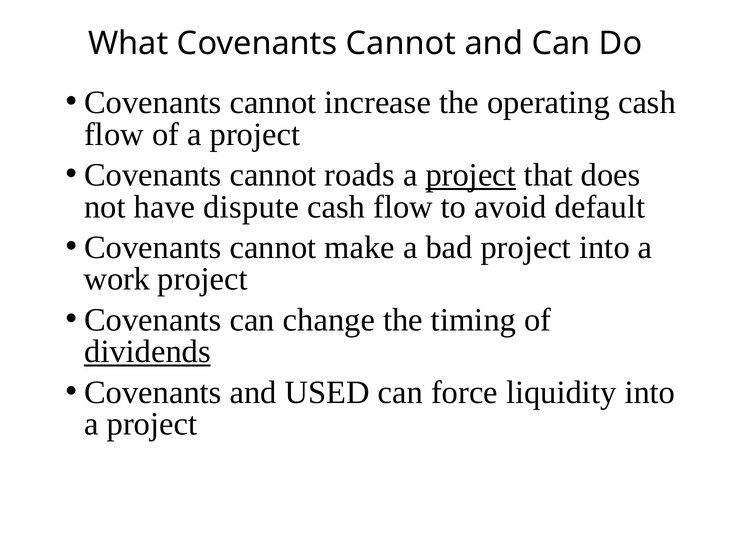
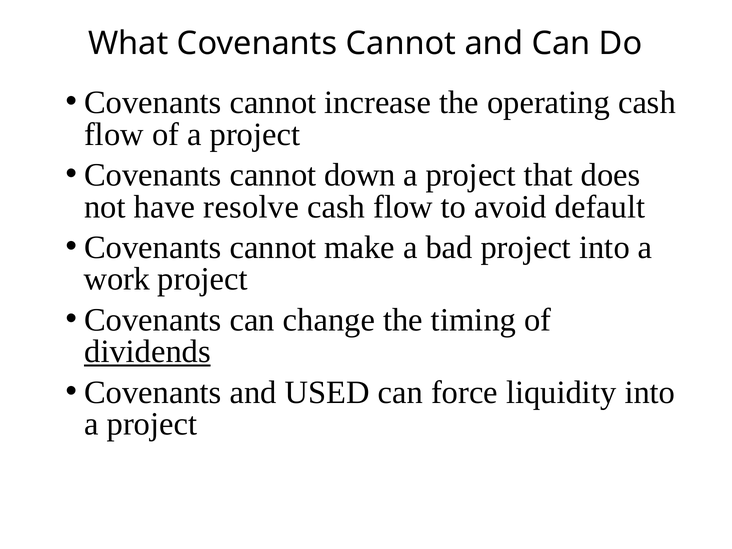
roads: roads -> down (360, 175)
project underline: present -> none (471, 175)
dispute: dispute -> resolve (251, 207)
